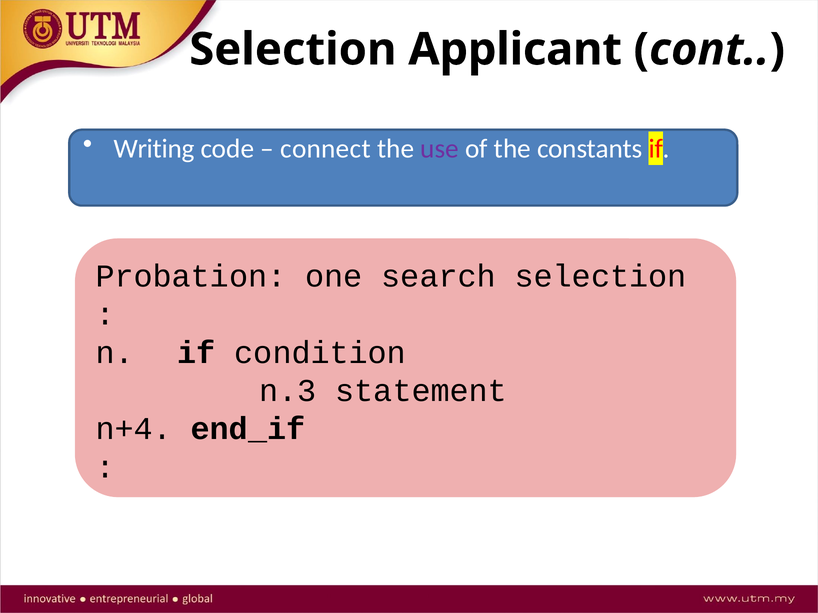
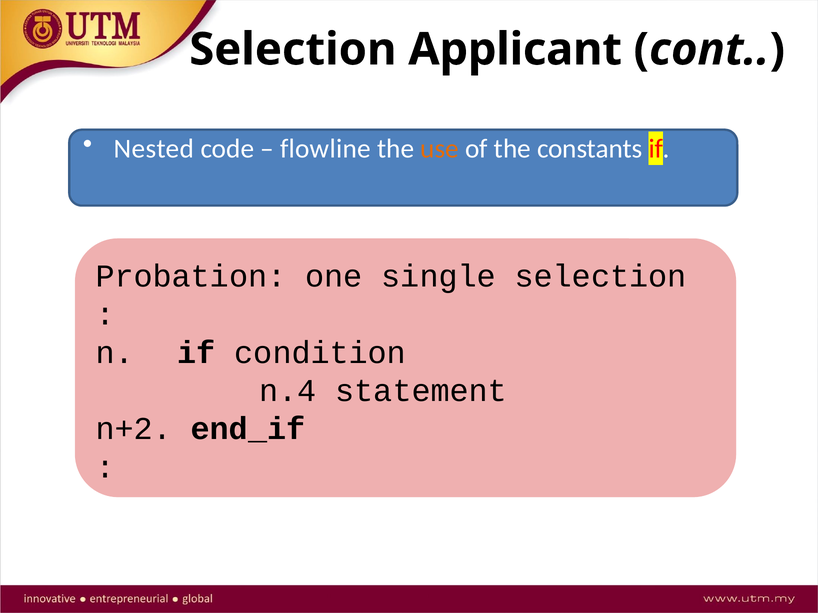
Writing: Writing -> Nested (154, 149)
connect: connect -> flowline (326, 149)
use colour: purple -> orange (440, 149)
search: search -> single (439, 277)
n.3: n.3 -> n.4 (288, 391)
n+4: n+4 -> n+2 (134, 429)
